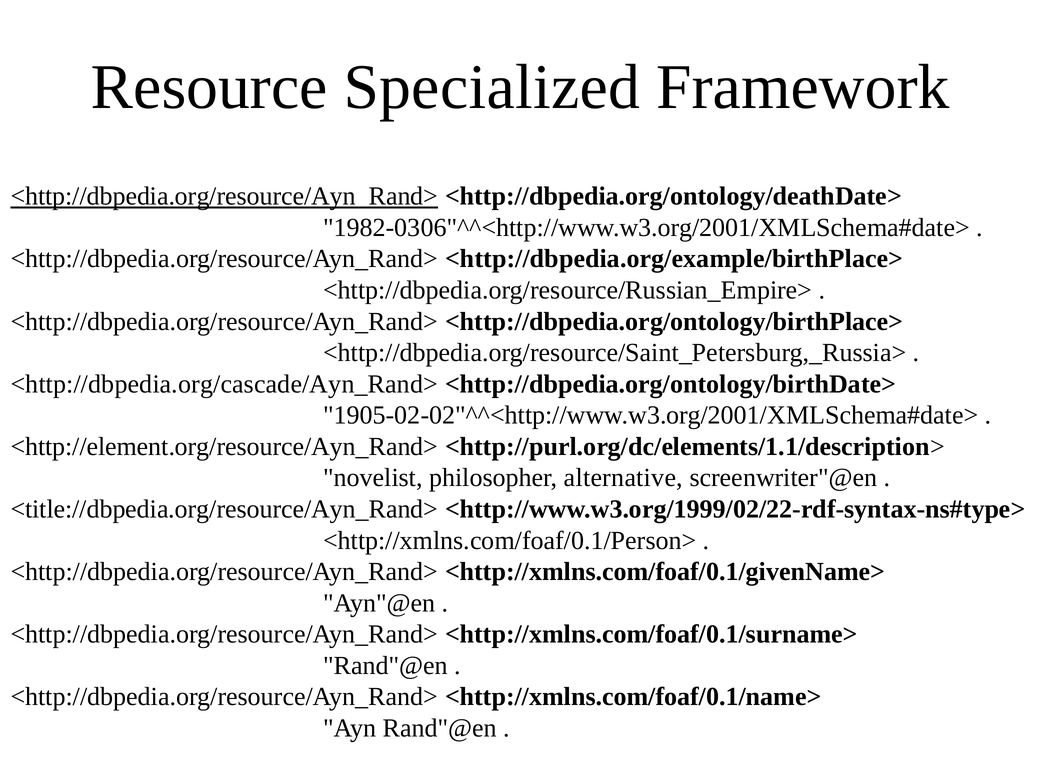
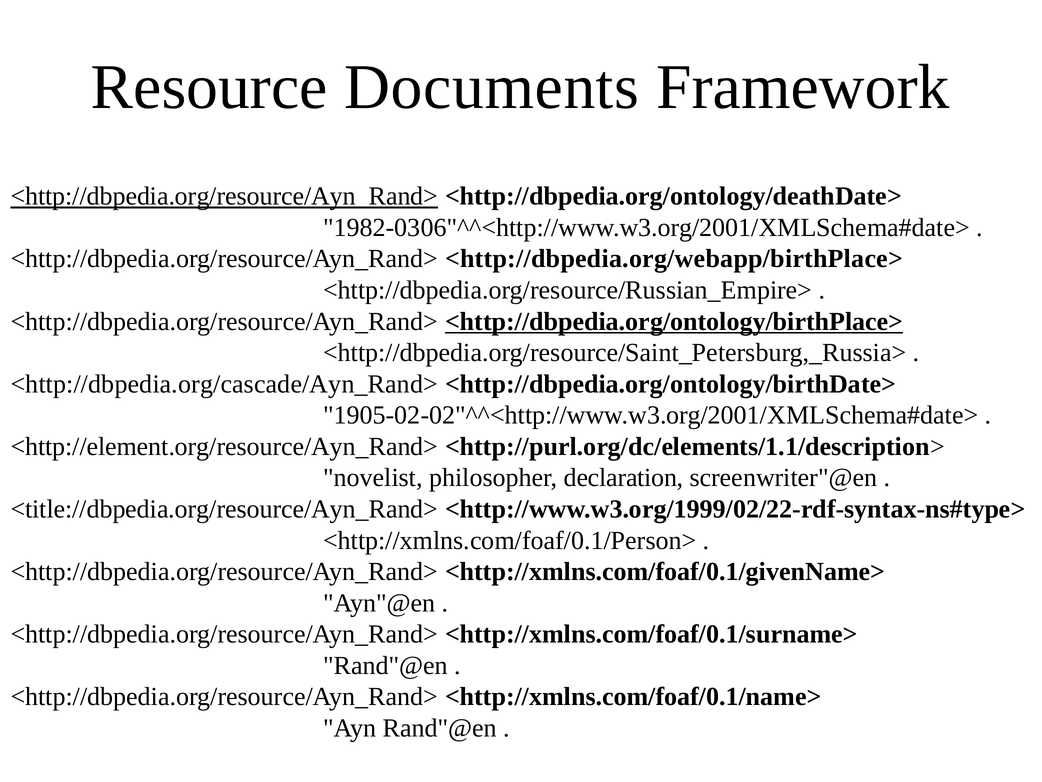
Specialized: Specialized -> Documents (492, 87)
<http://dbpedia.org/example/birthPlace>: <http://dbpedia.org/example/birthPlace> -> <http://dbpedia.org/webapp/birthPlace> (674, 259)
<http://dbpedia.org/ontology/birthPlace> underline: none -> present (674, 321)
alternative: alternative -> declaration (624, 478)
